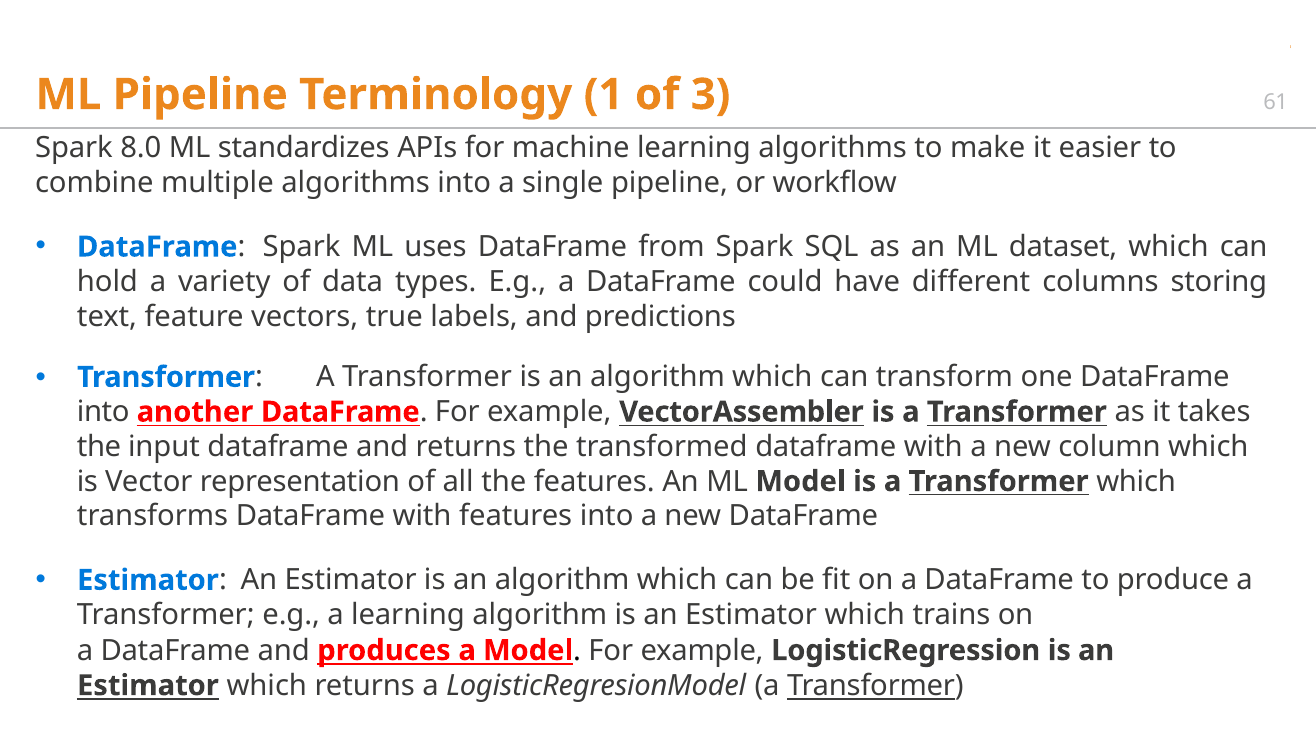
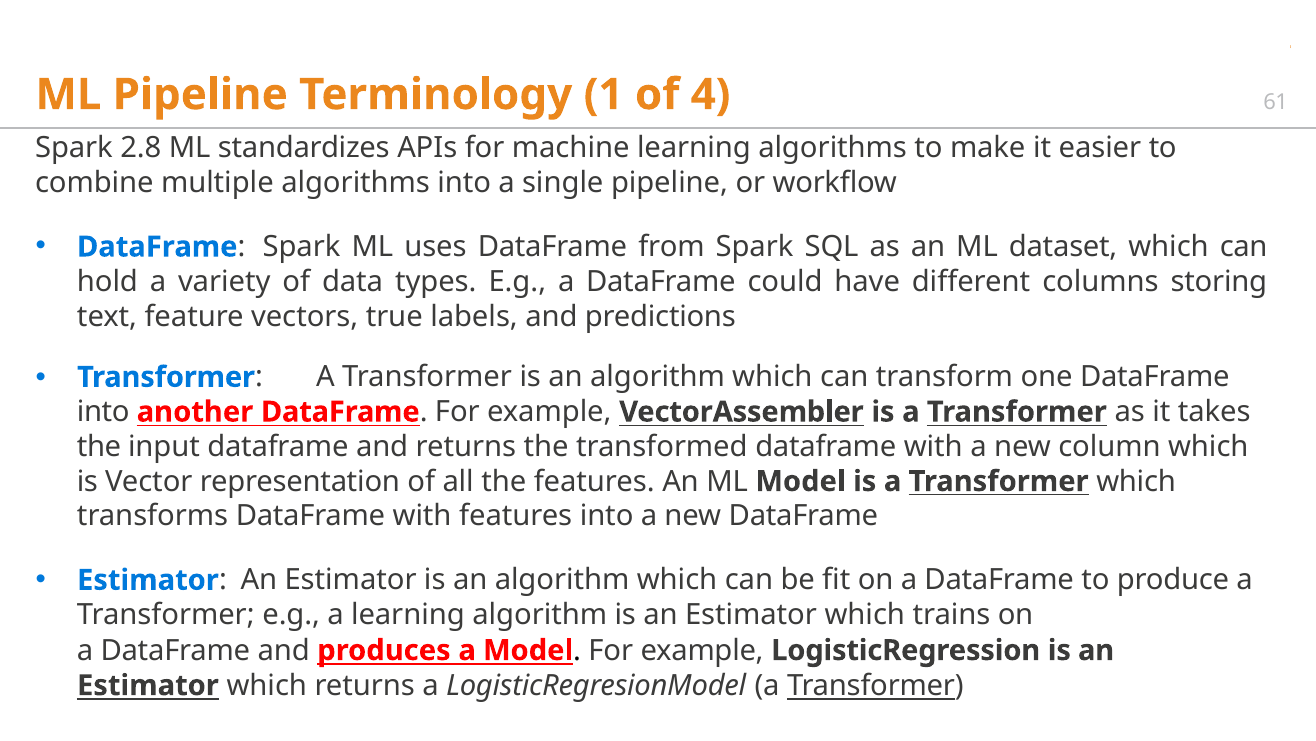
3: 3 -> 4 (711, 95)
8.0: 8.0 -> 2.8 (141, 148)
